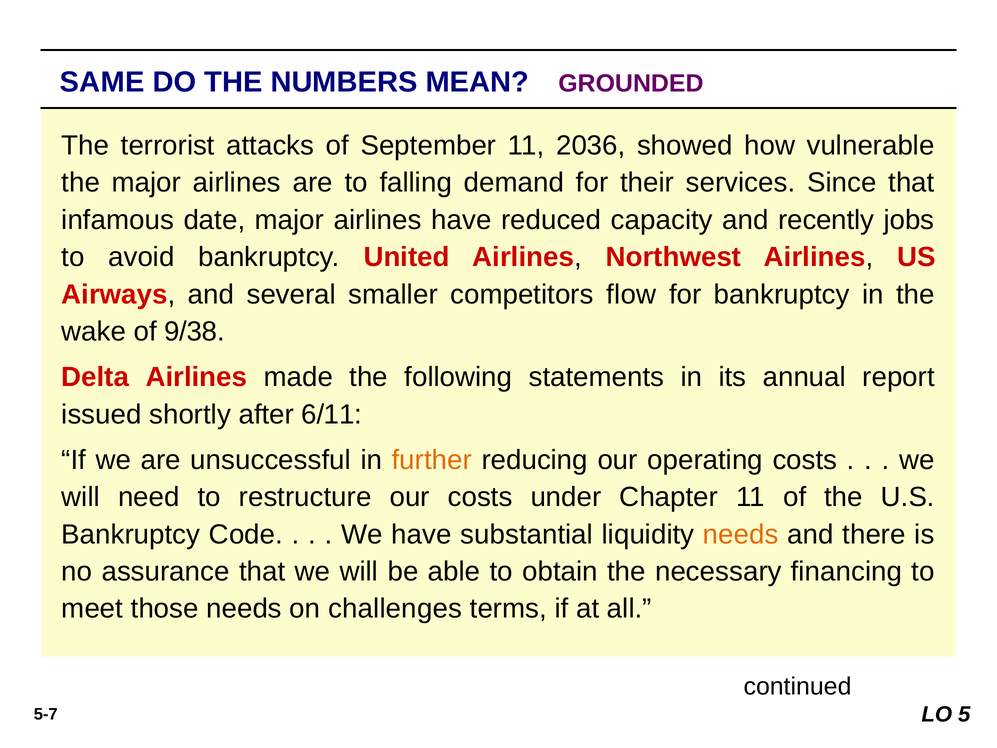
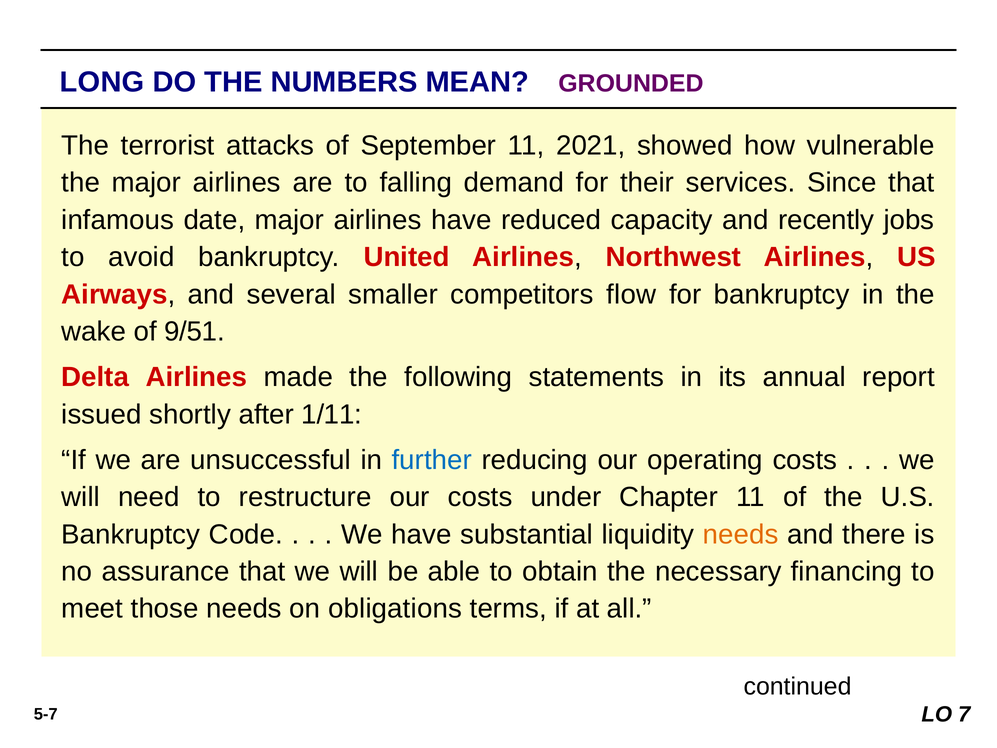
SAME: SAME -> LONG (102, 82)
2036: 2036 -> 2021 (591, 145)
9/38: 9/38 -> 9/51 (195, 332)
6/11: 6/11 -> 1/11 (332, 414)
further colour: orange -> blue (432, 460)
challenges: challenges -> obligations (395, 609)
5: 5 -> 7 (964, 714)
